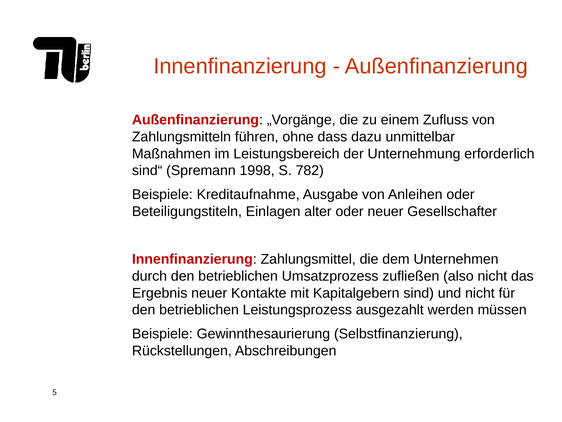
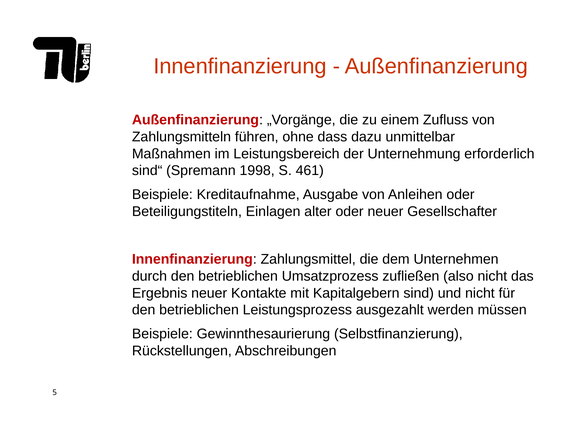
782: 782 -> 461 (310, 170)
